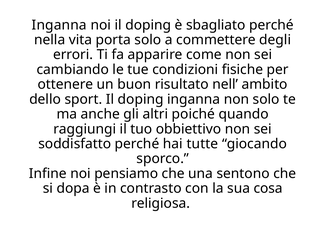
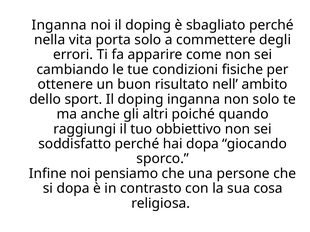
hai tutte: tutte -> dopa (203, 144)
sentono: sentono -> persone (243, 174)
